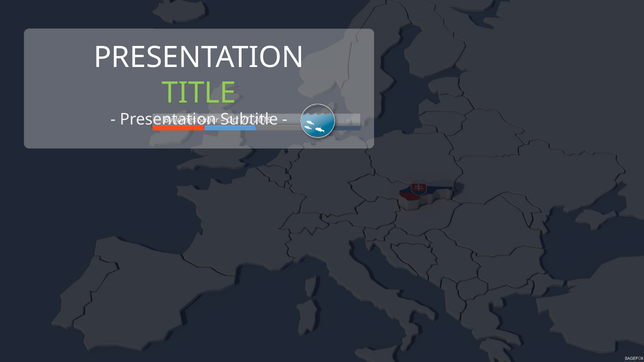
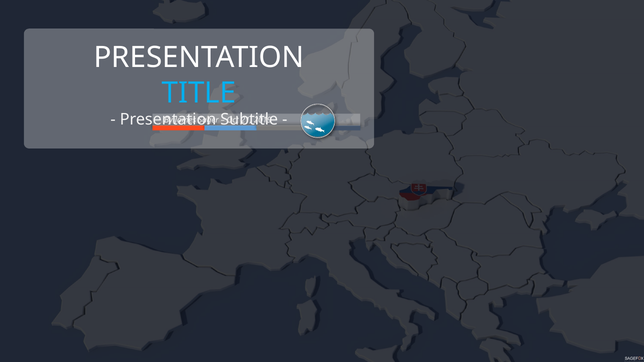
TITLE colour: light green -> light blue (199, 93)
